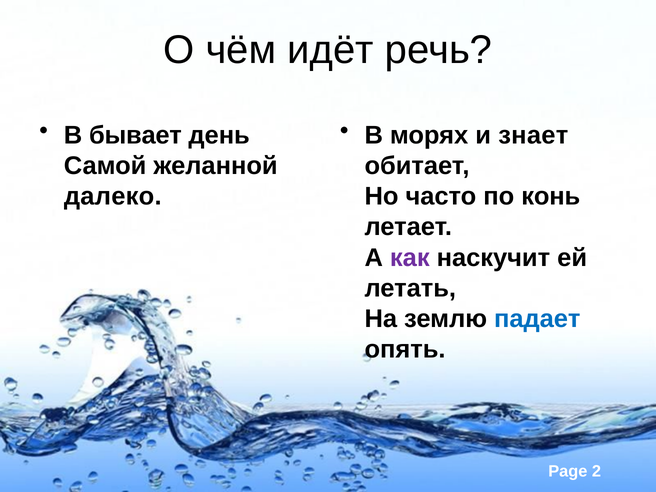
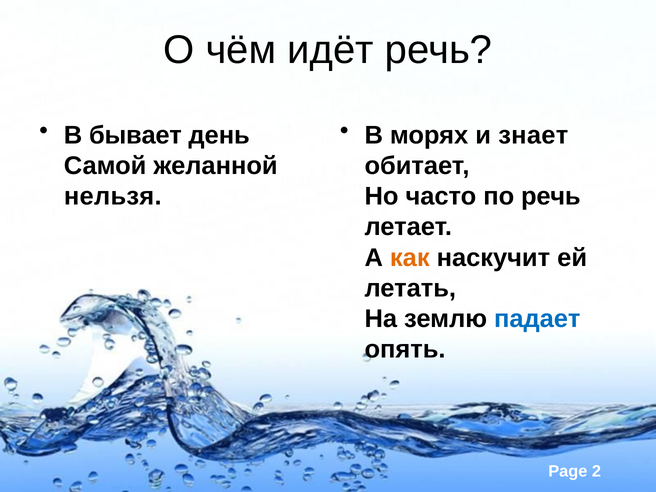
далеко: далеко -> нельзя (113, 196)
по конь: конь -> речь (551, 196)
как colour: purple -> orange (410, 258)
